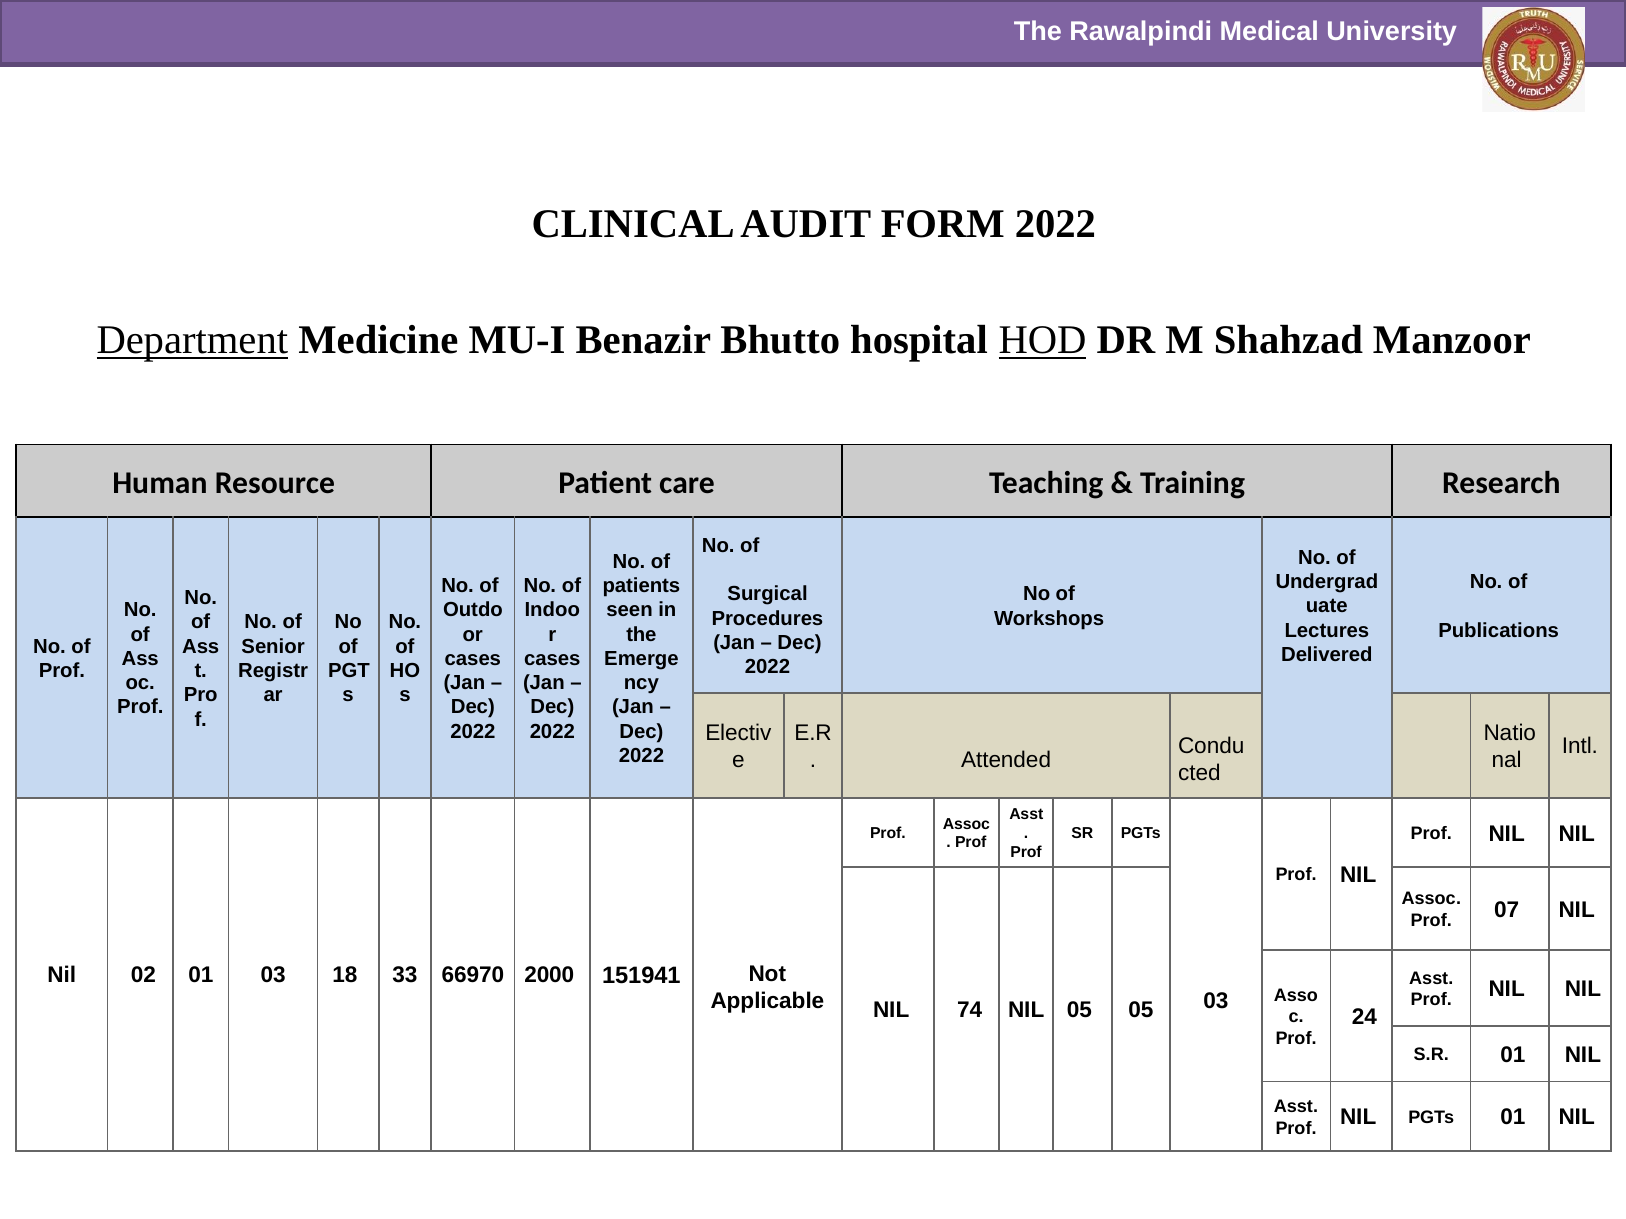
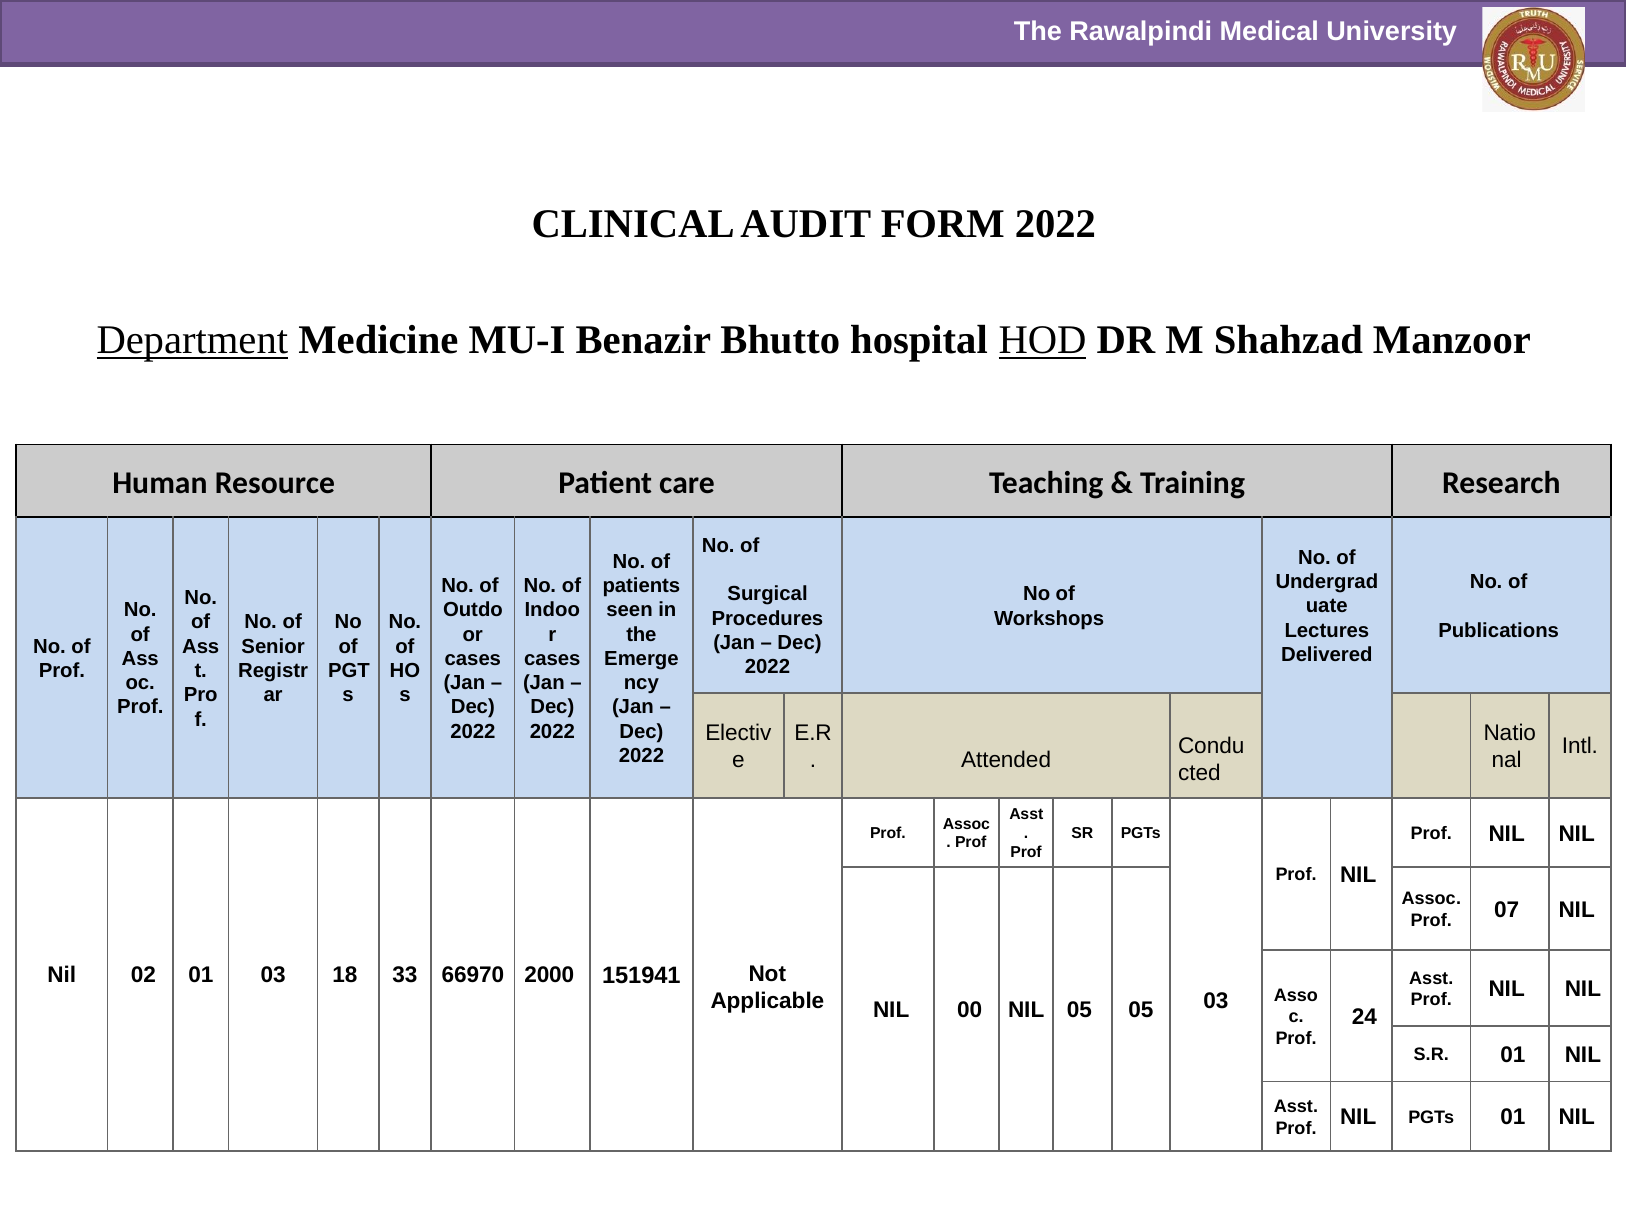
74: 74 -> 00 (970, 1010)
